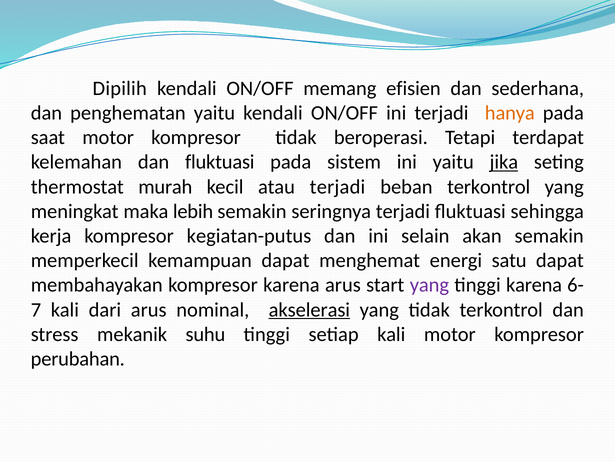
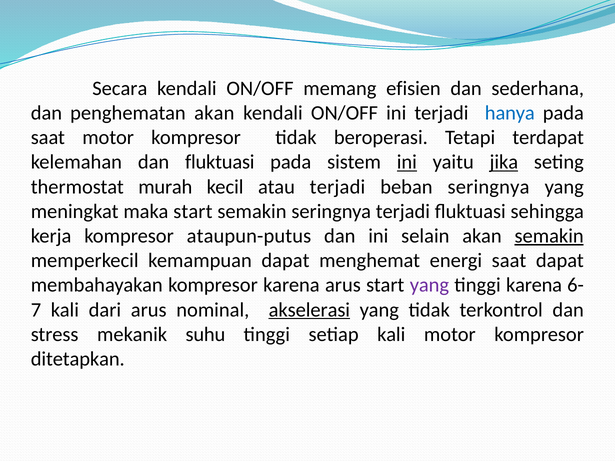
Dipilih: Dipilih -> Secara (120, 89)
penghematan yaitu: yaitu -> akan (214, 113)
hanya colour: orange -> blue (510, 113)
ini underline: none -> present (407, 162)
beban terkontrol: terkontrol -> seringnya (489, 187)
maka lebih: lebih -> start (193, 212)
kegiatan-putus: kegiatan-putus -> ataupun-putus (249, 236)
semakin underline: none -> present (549, 236)
energi satu: satu -> saat (509, 261)
perubahan: perubahan -> ditetapkan (78, 359)
